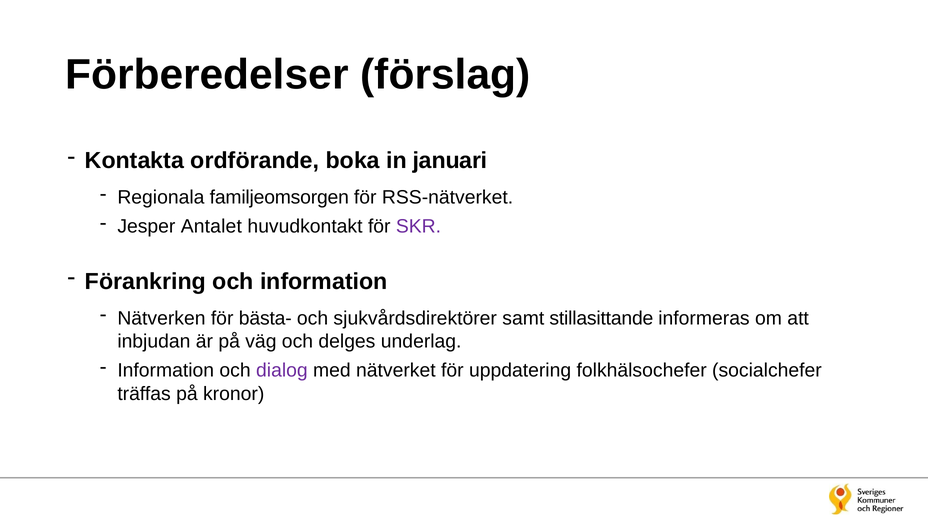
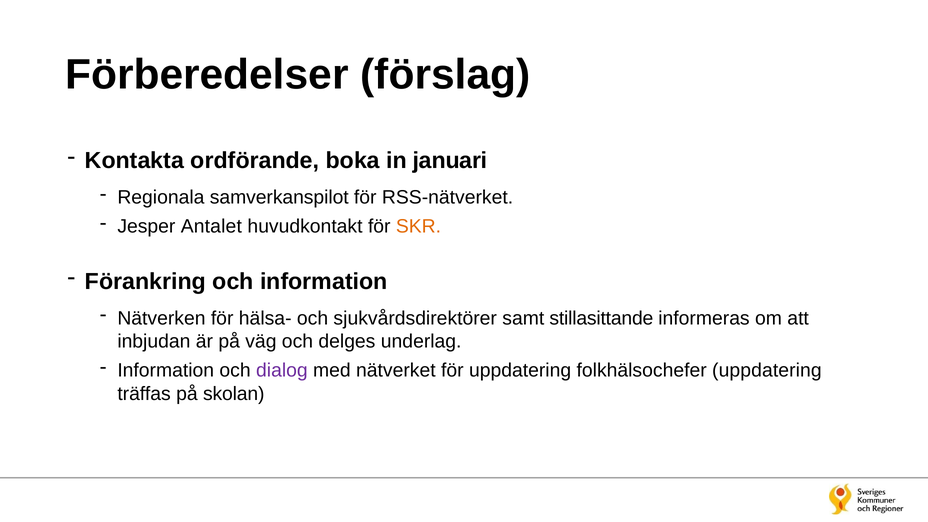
familjeomsorgen: familjeomsorgen -> samverkanspilot (279, 198)
SKR colour: purple -> orange (418, 227)
bästa-: bästa- -> hälsa- (265, 318)
folkhälsochefer socialchefer: socialchefer -> uppdatering (767, 370)
kronor: kronor -> skolan (234, 394)
